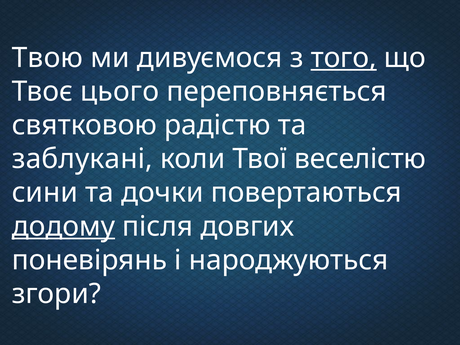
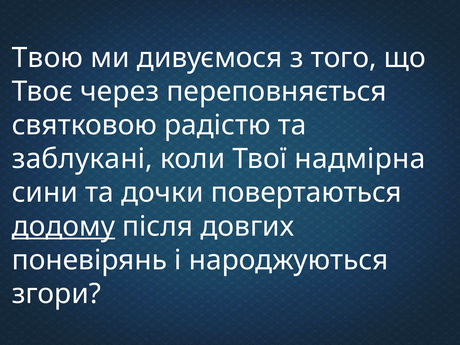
того underline: present -> none (344, 58)
цього: цього -> через (120, 92)
веселістю: веселістю -> надмірна (360, 159)
